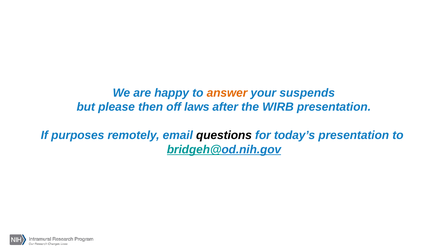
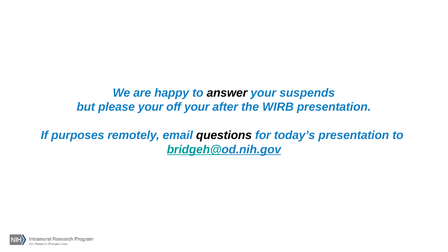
answer colour: orange -> black (227, 93)
please then: then -> your (151, 107)
off laws: laws -> your (197, 107)
